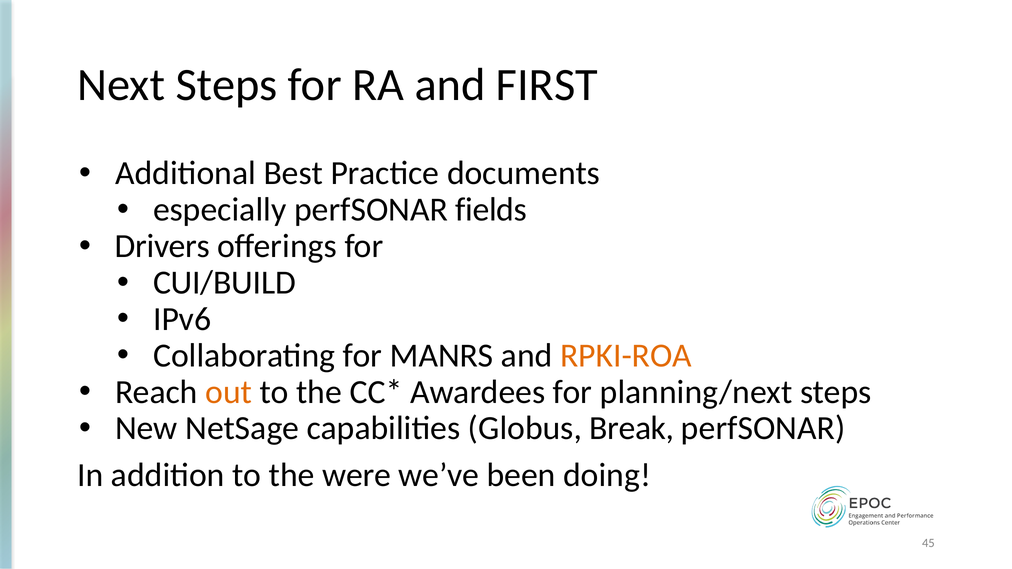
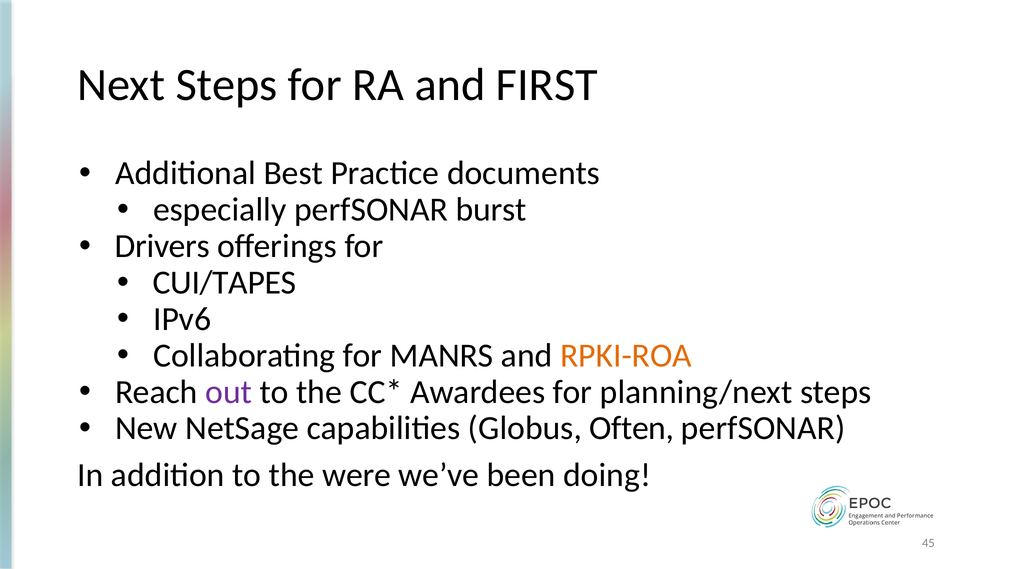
fields: fields -> burst (491, 210)
CUI/BUILD: CUI/BUILD -> CUI/TAPES (224, 283)
out colour: orange -> purple (229, 392)
Break: Break -> Often (632, 429)
